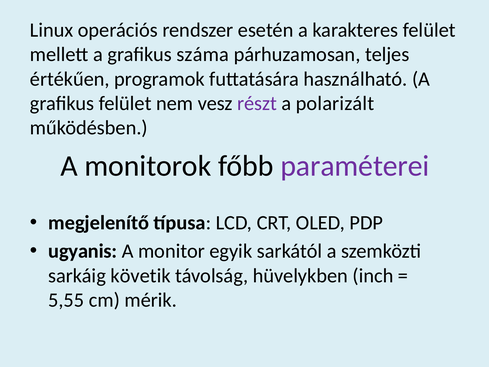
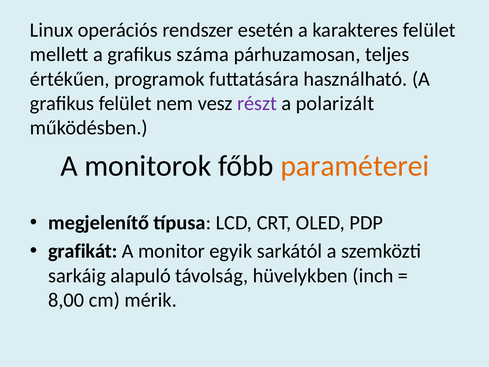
paraméterei colour: purple -> orange (355, 166)
ugyanis: ugyanis -> grafikát (83, 251)
követik: követik -> alapuló (141, 276)
5,55: 5,55 -> 8,00 (66, 300)
